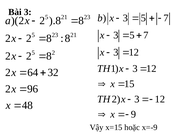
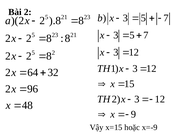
Bài 3: 3 -> 2 (28, 12)
